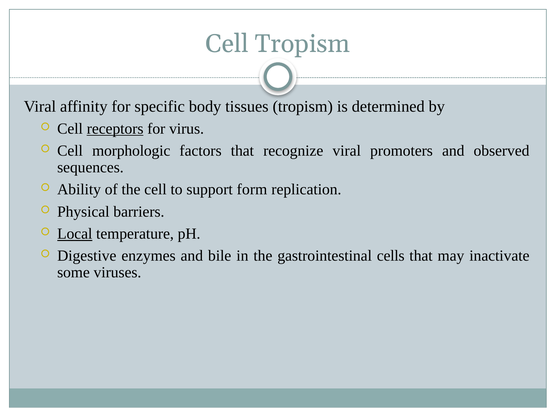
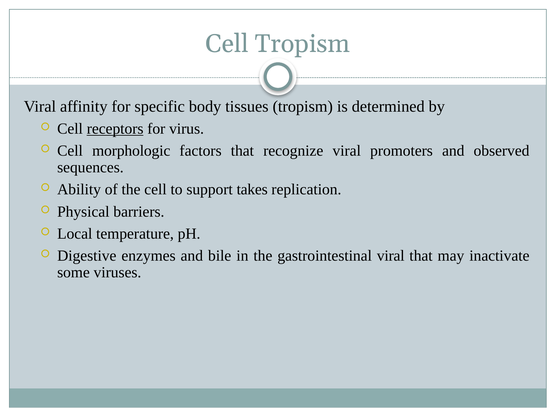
form: form -> takes (252, 190)
Local underline: present -> none (75, 234)
gastrointestinal cells: cells -> viral (391, 256)
